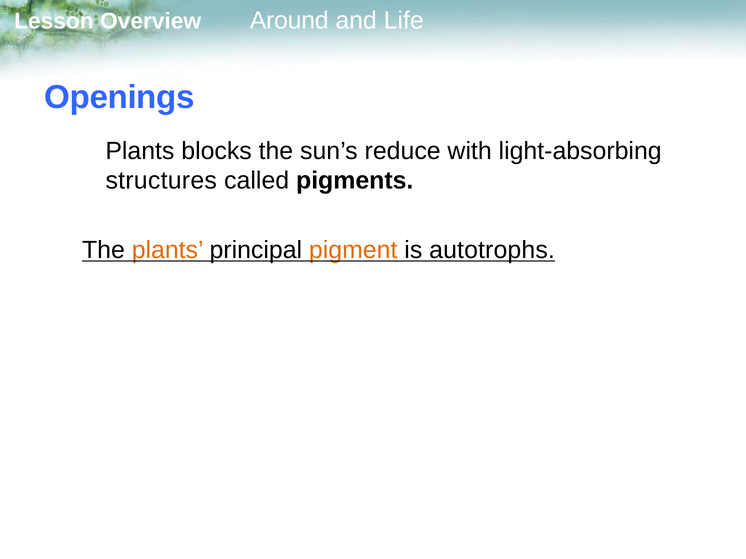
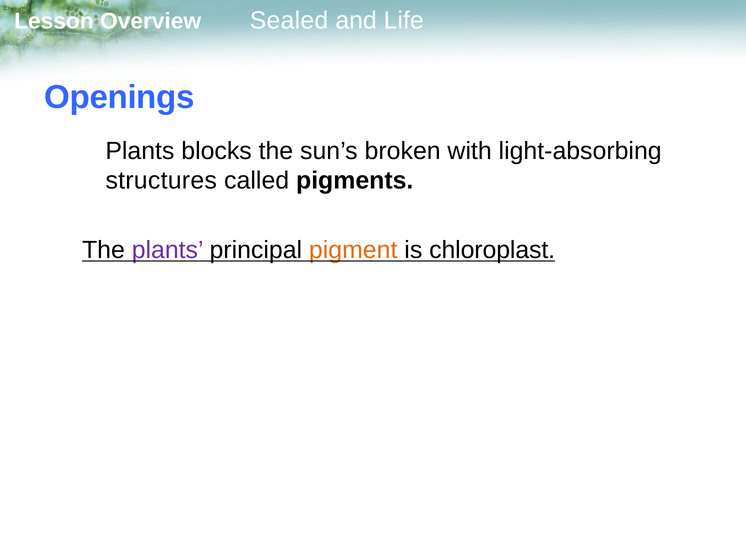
Around: Around -> Sealed (289, 20)
reduce: reduce -> broken (403, 151)
plants colour: orange -> purple (168, 250)
autotrophs: autotrophs -> chloroplast (492, 250)
